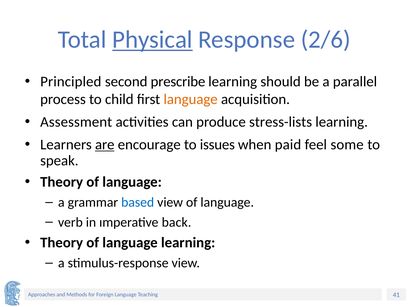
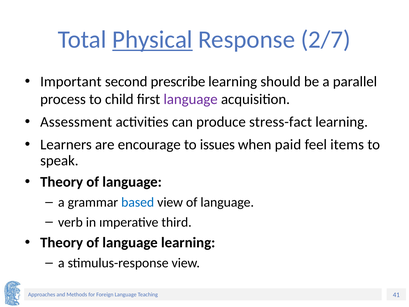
2/6: 2/6 -> 2/7 (326, 40)
Principled: Principled -> Important (71, 82)
language colour: orange -> purple (191, 99)
stress-lists: stress-lists -> stress-fact (281, 122)
are underline: present -> none (105, 145)
some: some -> items (347, 145)
back: back -> third (177, 222)
